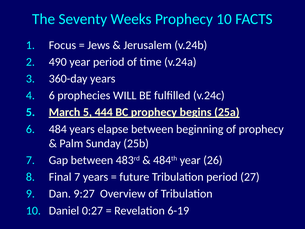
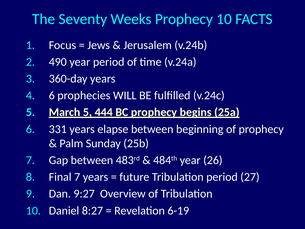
484: 484 -> 331 (58, 129)
0:27: 0:27 -> 8:27 (92, 210)
